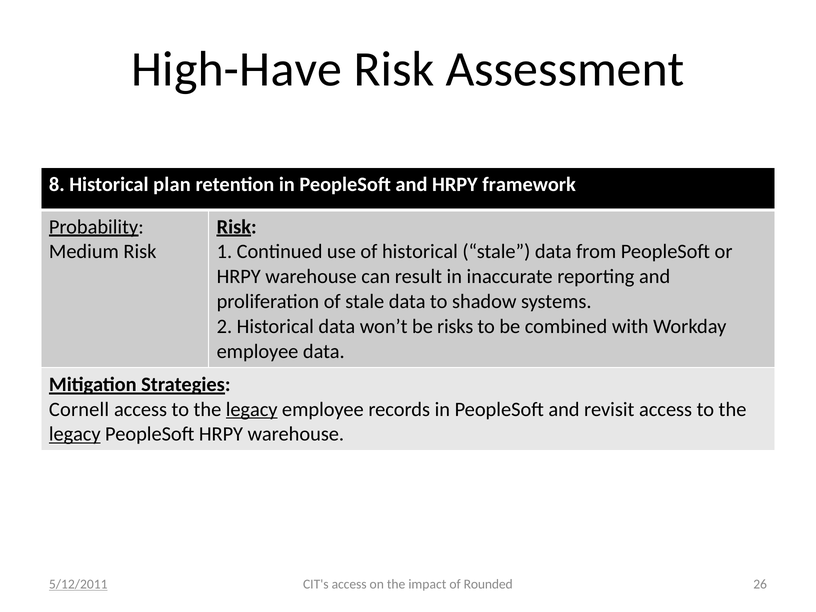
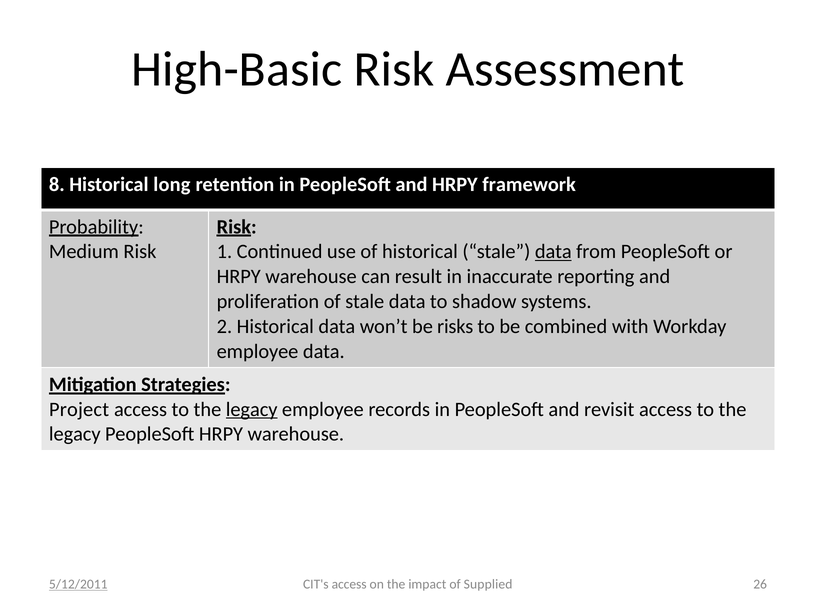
High-Have: High-Have -> High-Basic (237, 69)
plan: plan -> long (172, 185)
data underline: none -> present (553, 252)
Cornell: Cornell -> Project (79, 409)
legacy underline: present -> none (75, 434)
Rounded: Rounded -> Supplied (488, 584)
